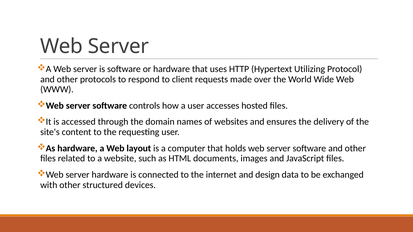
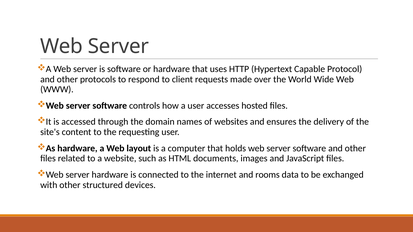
Utilizing: Utilizing -> Capable (310, 69)
design: design -> rooms (268, 175)
